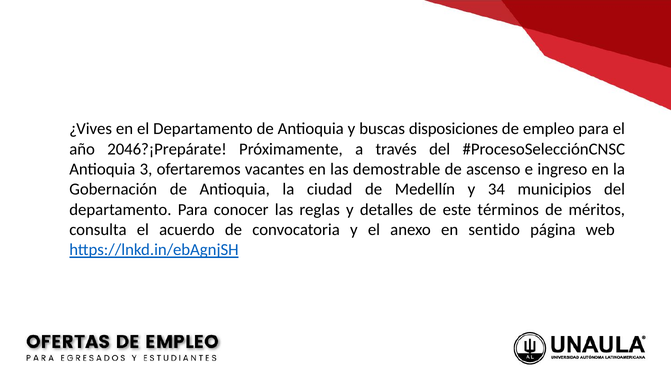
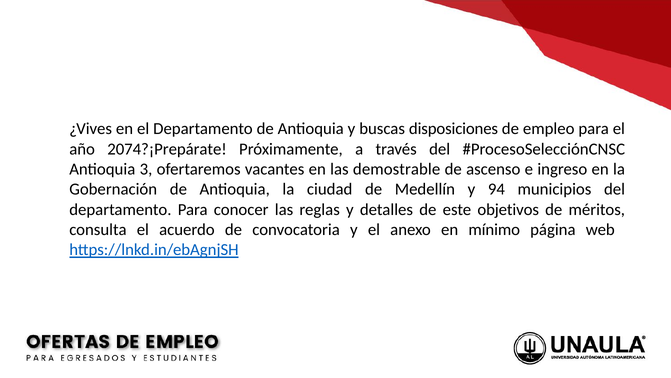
2046?¡Prepárate: 2046?¡Prepárate -> 2074?¡Prepárate (167, 149)
34: 34 -> 94 (496, 189)
términos: términos -> objetivos (508, 209)
sentido: sentido -> mínimo (494, 229)
